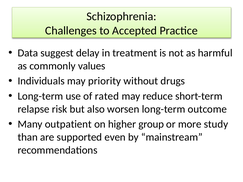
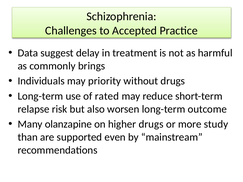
values: values -> brings (92, 66)
outpatient: outpatient -> olanzapine (68, 124)
higher group: group -> drugs (151, 124)
